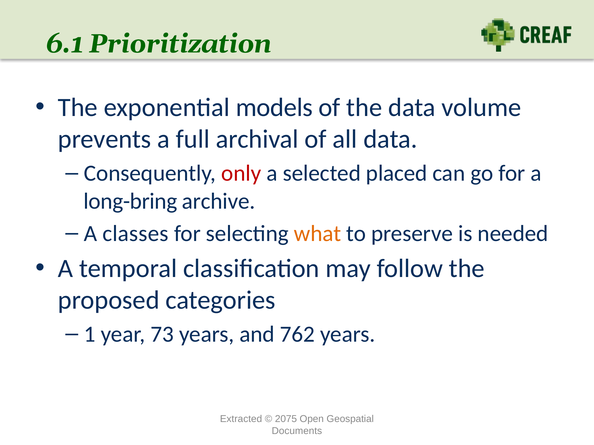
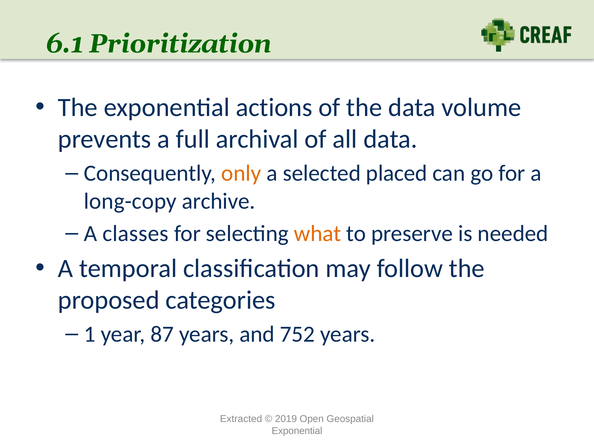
models: models -> actions (274, 108)
only colour: red -> orange (241, 174)
long-bring: long-bring -> long-copy (130, 201)
73: 73 -> 87 (162, 335)
762: 762 -> 752 (297, 335)
2075: 2075 -> 2019 (286, 420)
Documents: Documents -> Exponential (297, 431)
